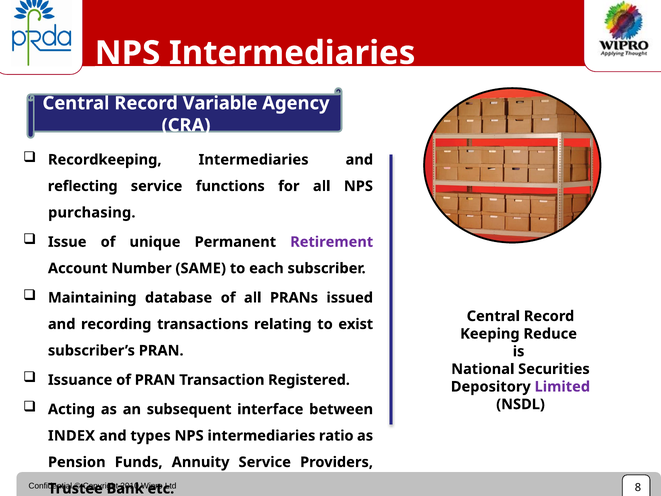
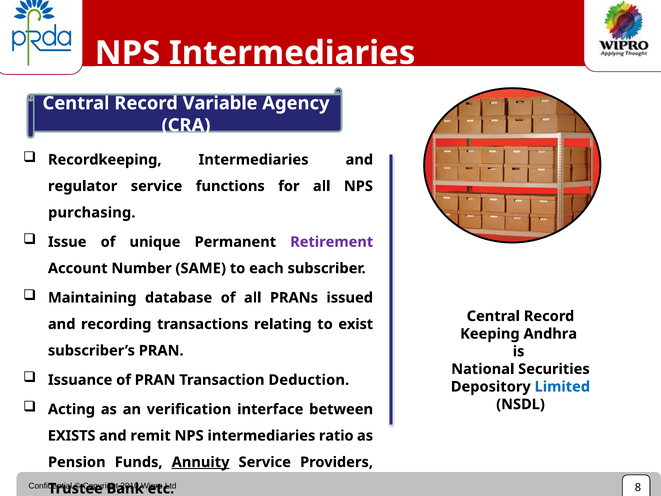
reflecting: reflecting -> regulator (83, 186)
Reduce: Reduce -> Andhra (550, 334)
Registered: Registered -> Deduction (309, 380)
Limited colour: purple -> blue (562, 386)
subsequent: subsequent -> verification (189, 409)
INDEX: INDEX -> EXISTS (72, 436)
types: types -> remit (151, 436)
Annuity underline: none -> present (201, 462)
